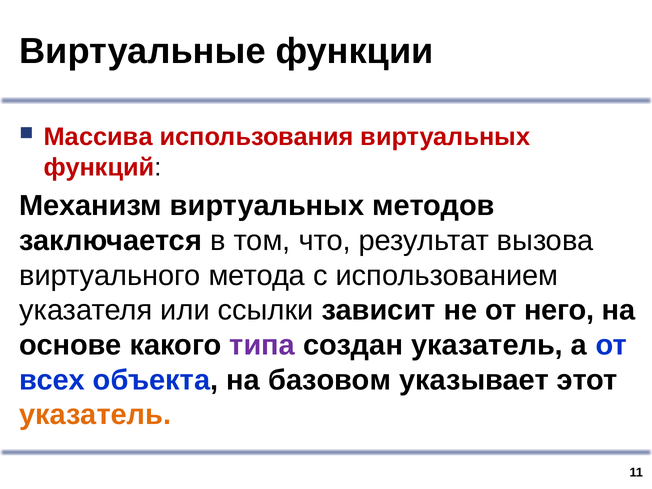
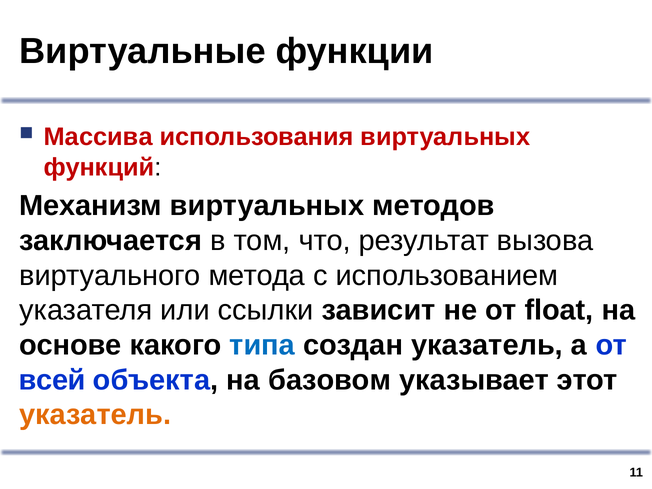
него: него -> float (559, 310)
типа colour: purple -> blue (262, 345)
всех: всех -> всей (52, 380)
